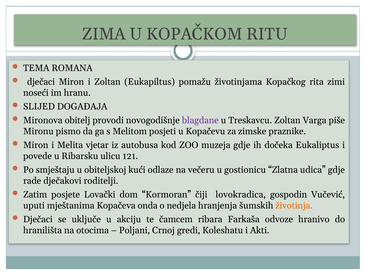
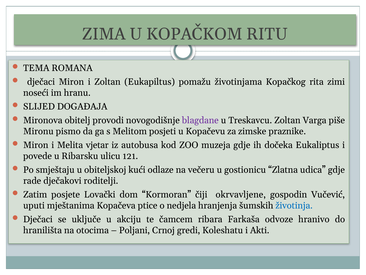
lovokradica: lovokradica -> okrvavljene (241, 194)
onda: onda -> ptice (148, 205)
životinja colour: orange -> blue (294, 205)
